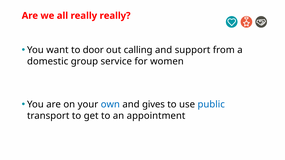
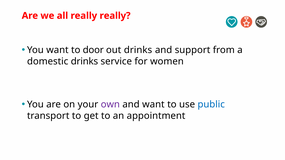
out calling: calling -> drinks (138, 50)
domestic group: group -> drinks (84, 62)
own colour: blue -> purple (110, 105)
and gives: gives -> want (153, 105)
